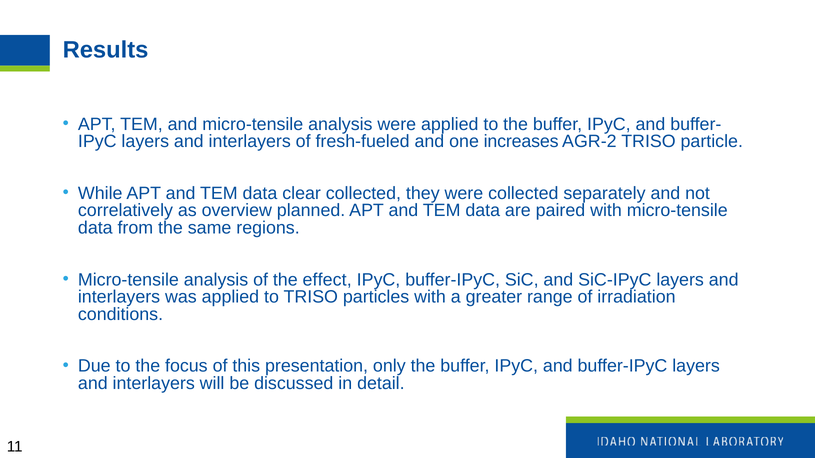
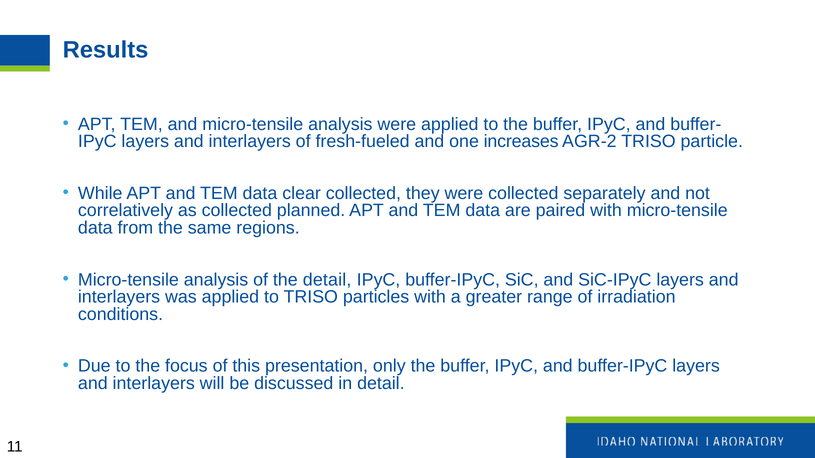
as overview: overview -> collected (237, 211)
the effect: effect -> detail (327, 280)
